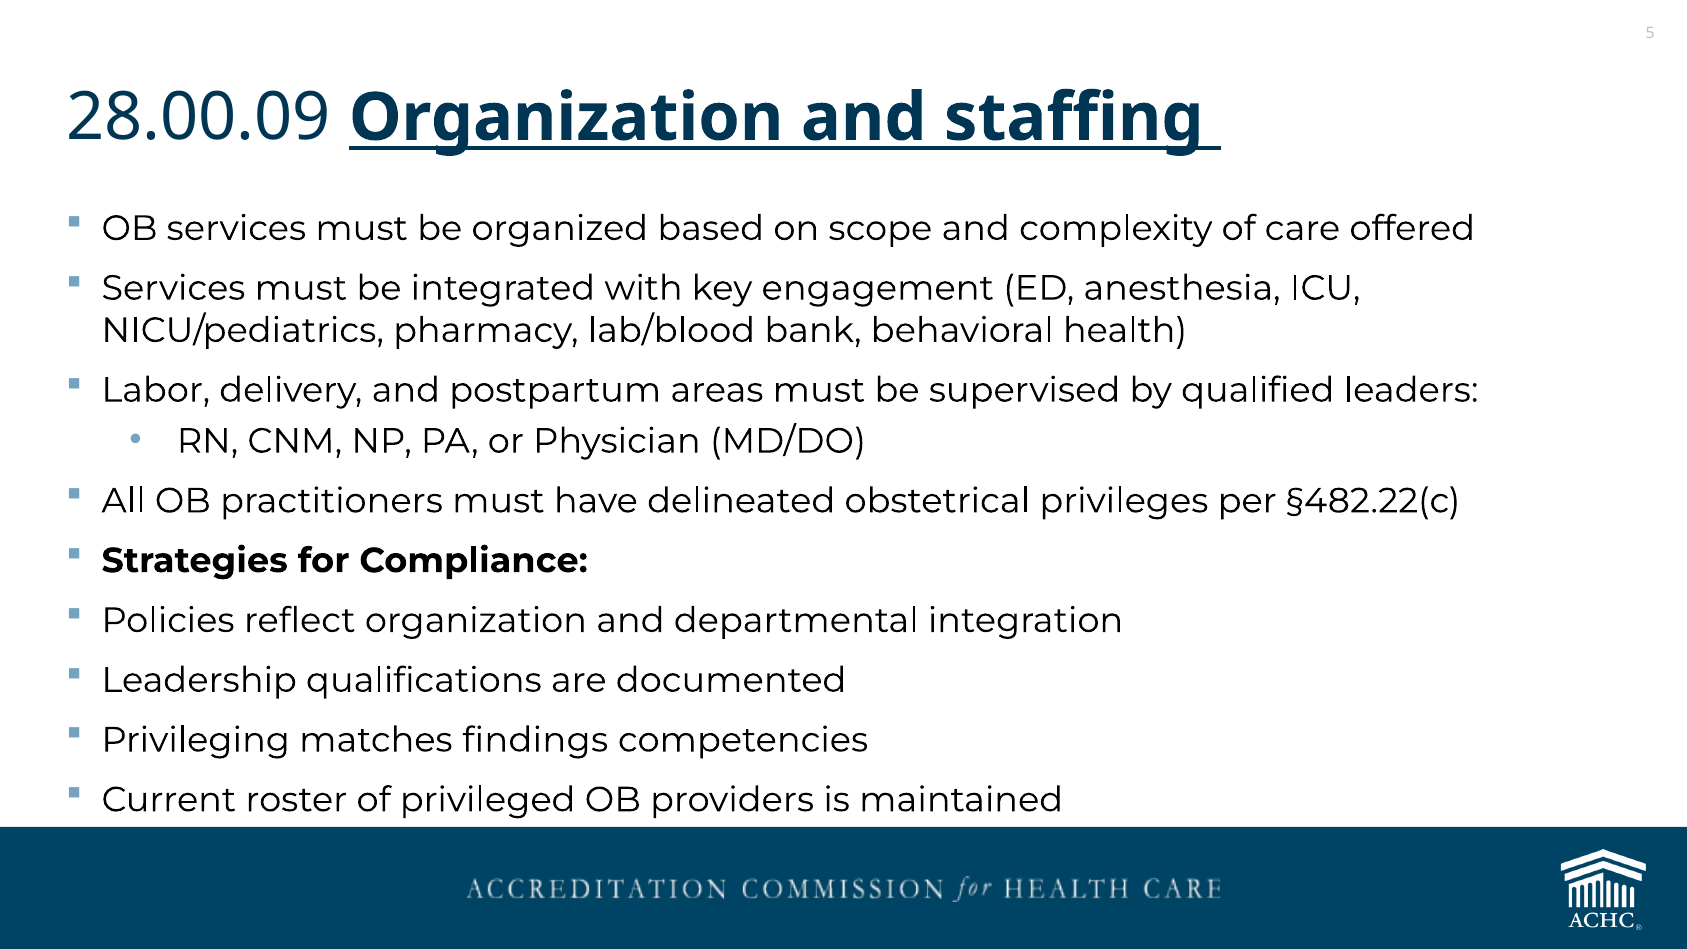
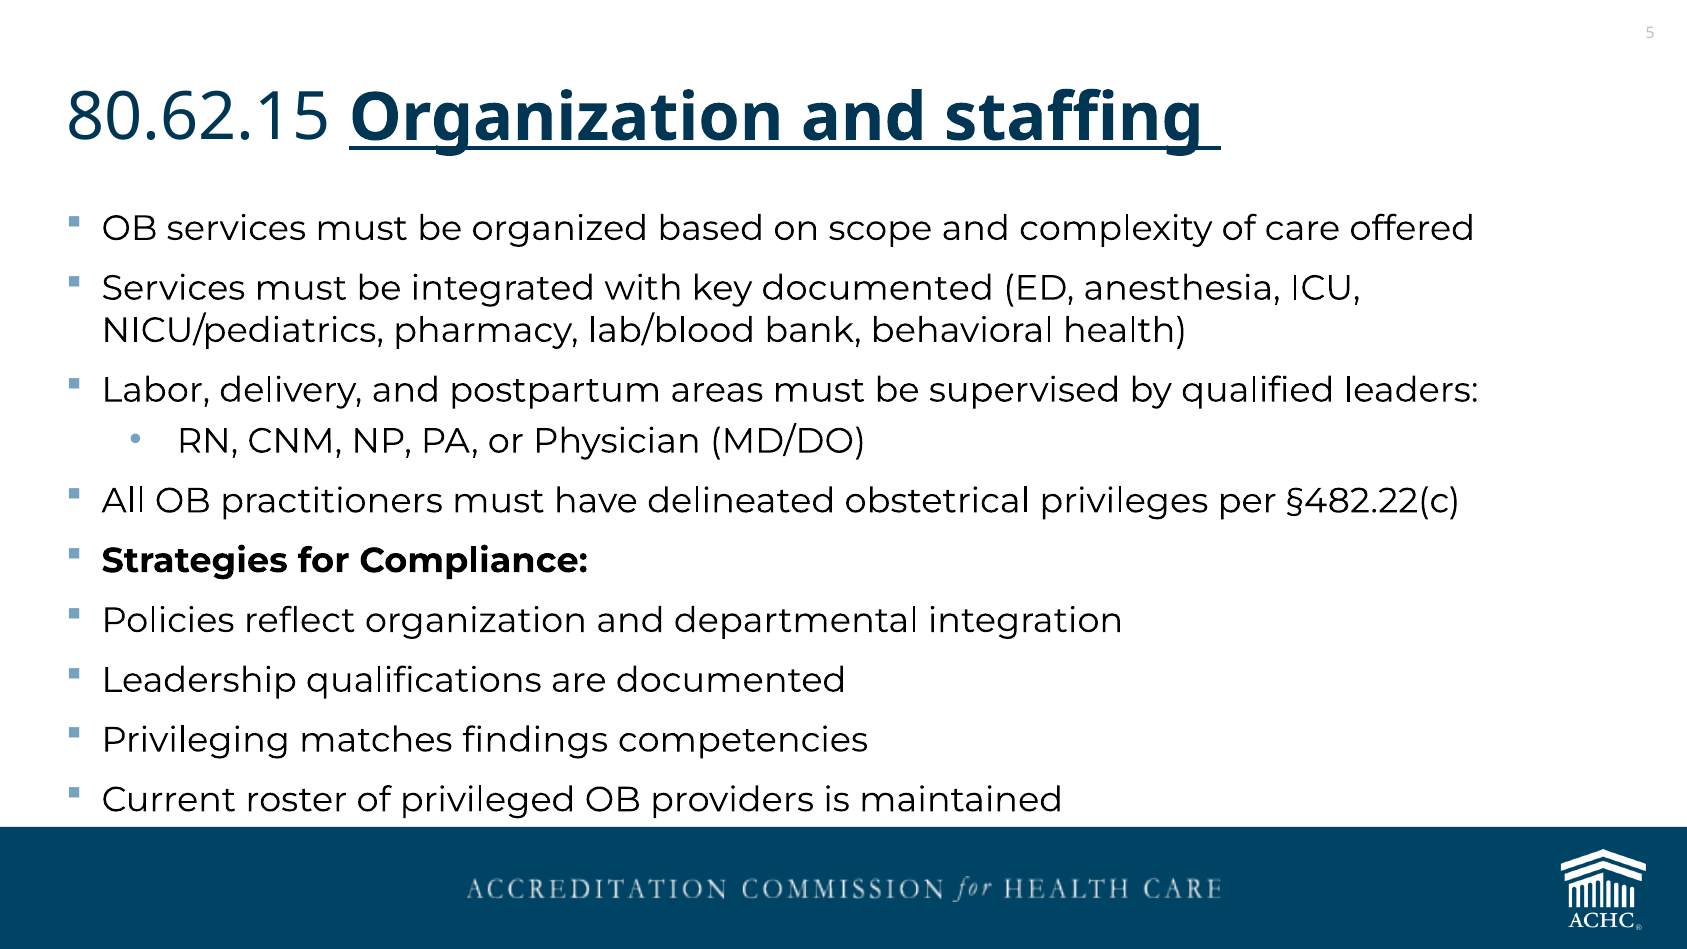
28.00.09: 28.00.09 -> 80.62.15 (199, 118)
key engagement: engagement -> documented (878, 288)
